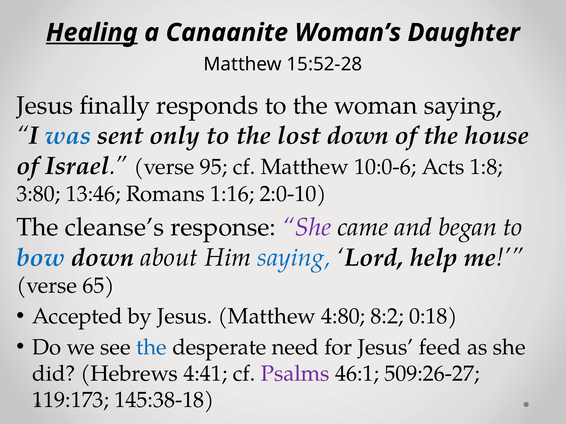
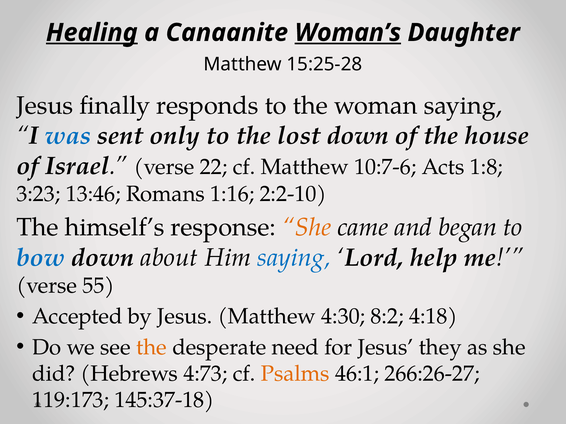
Woman’s underline: none -> present (348, 33)
15:52-28: 15:52-28 -> 15:25-28 (324, 64)
95: 95 -> 22 (214, 167)
10:0-6: 10:0-6 -> 10:7-6 (385, 167)
3:80: 3:80 -> 3:23 (38, 194)
2:0-10: 2:0-10 -> 2:2-10 (293, 194)
cleanse’s: cleanse’s -> himself’s (115, 228)
She colour: purple -> orange (307, 228)
65: 65 -> 55 (98, 286)
4:80: 4:80 -> 4:30 (343, 317)
0:18: 0:18 -> 4:18 (433, 317)
the colour: blue -> orange (151, 348)
feed: feed -> they (440, 348)
4:41: 4:41 -> 4:73 (205, 374)
Psalms colour: purple -> orange (295, 374)
509:26-27: 509:26-27 -> 266:26-27 (432, 374)
145:38-18: 145:38-18 -> 145:37-18 (164, 400)
